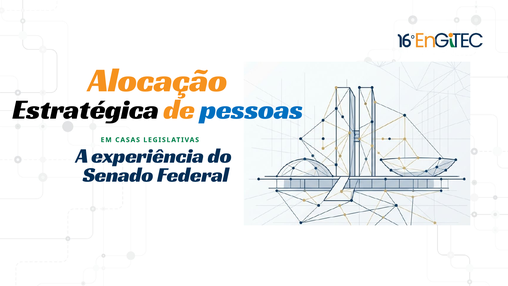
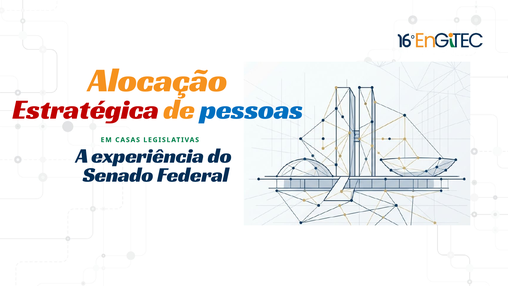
Estratégica colour: black -> red (86, 109)
